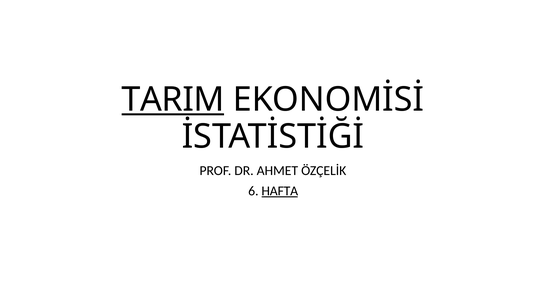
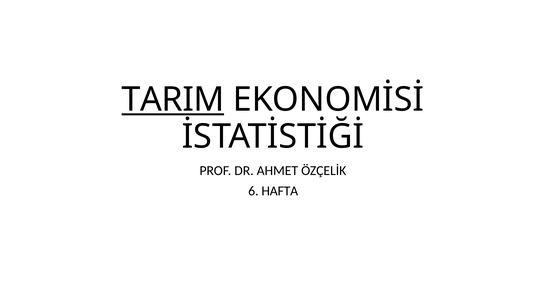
HAFTA underline: present -> none (280, 191)
